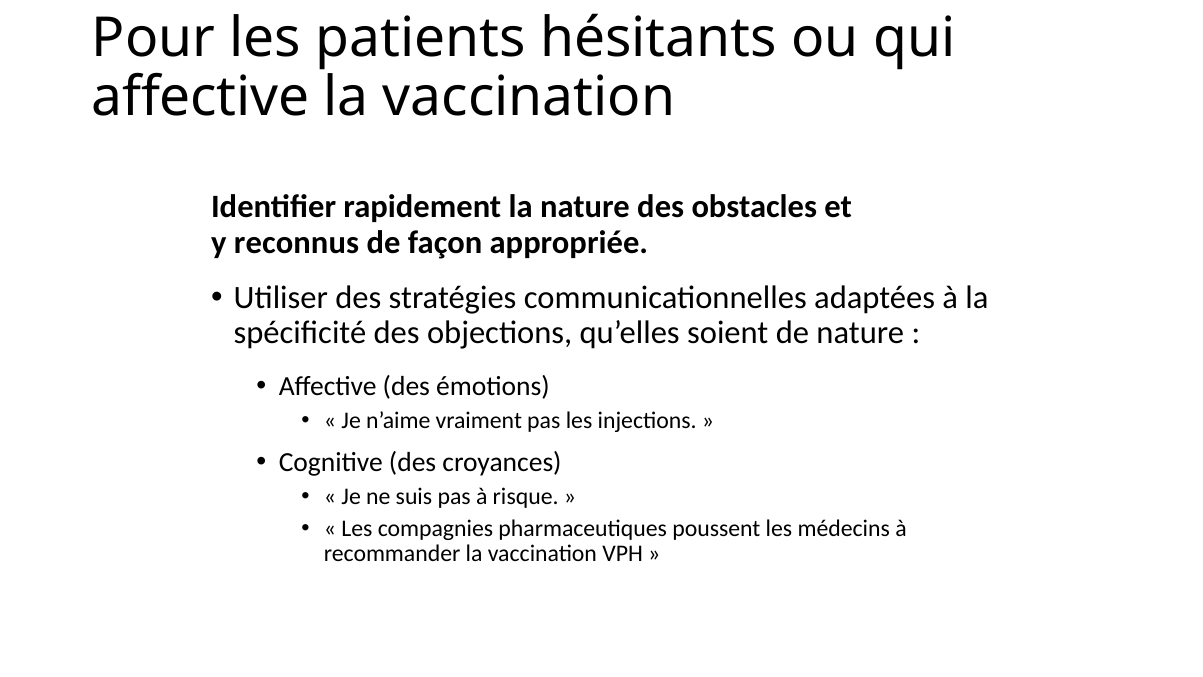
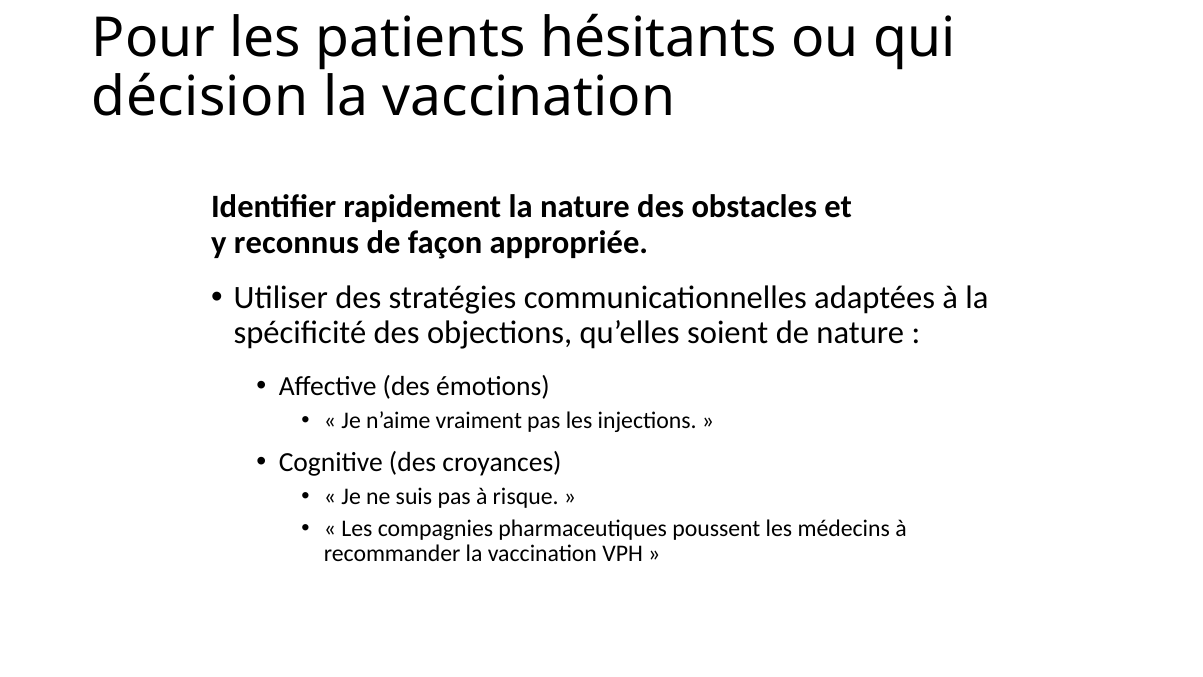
affective: affective -> décision (200, 98)
